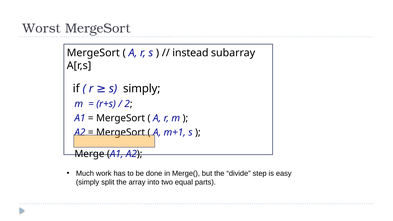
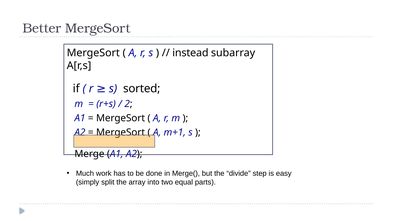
Worst: Worst -> Better (42, 28)
simply: simply -> sorted (142, 89)
